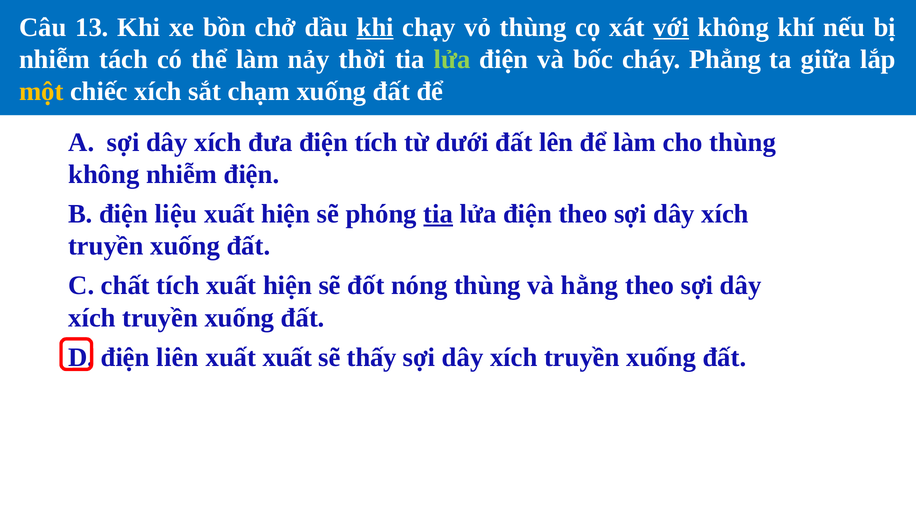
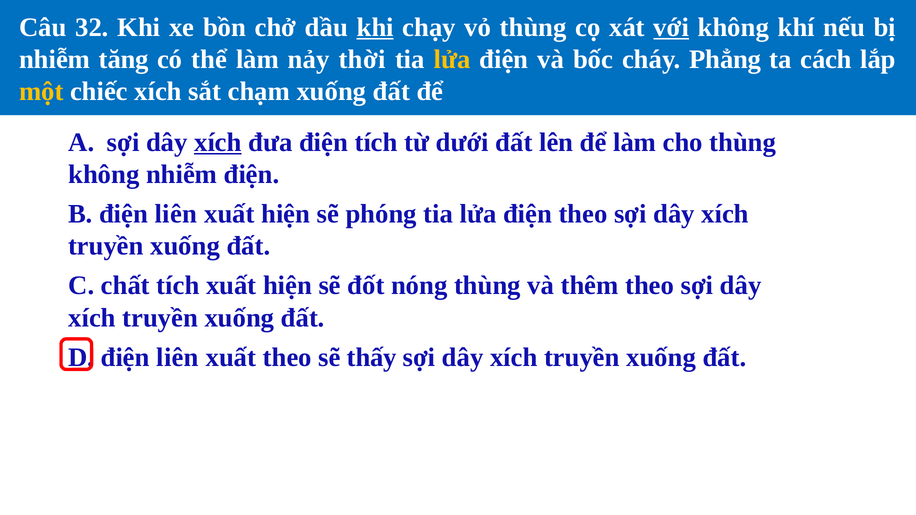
13: 13 -> 32 (92, 27)
tách: tách -> tăng (124, 60)
lửa colour: light green -> yellow (452, 60)
giữa: giữa -> cách (826, 60)
xích underline: none -> present (218, 142)
B điện liệu: liệu -> liên (176, 214)
tia underline: present -> none (438, 214)
hằng: hằng -> thêm (590, 286)
xuất xuất: xuất -> theo (287, 357)
